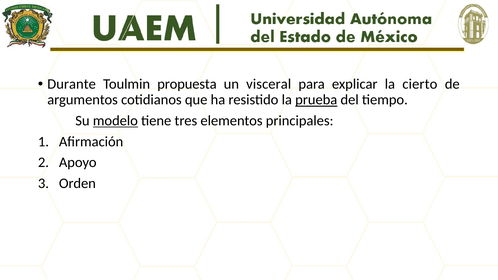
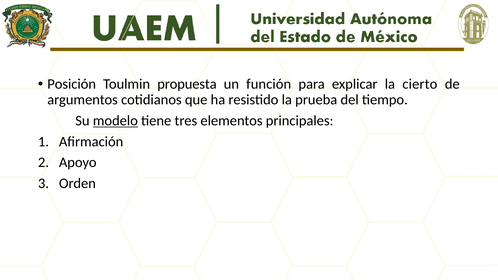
Durante: Durante -> Posición (72, 84)
visceral: visceral -> función (269, 84)
prueba underline: present -> none (316, 100)
